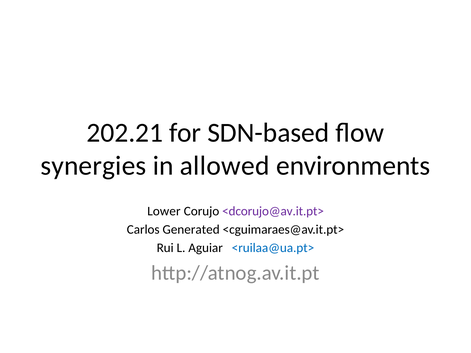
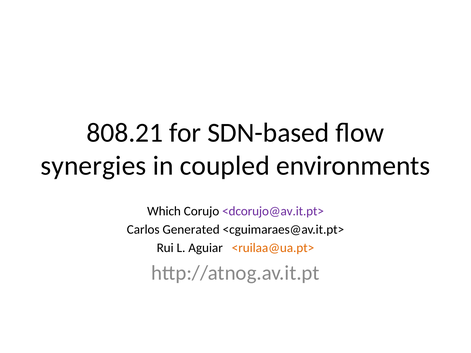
202.21: 202.21 -> 808.21 (125, 133)
allowed: allowed -> coupled (225, 166)
Lower: Lower -> Which (164, 211)
<ruilaa@ua.pt> colour: blue -> orange (273, 248)
